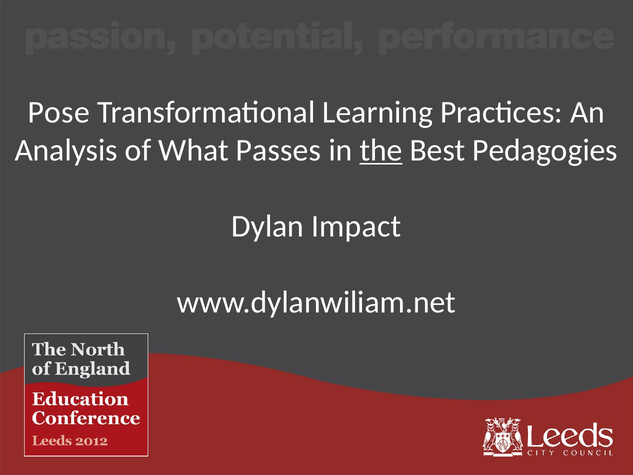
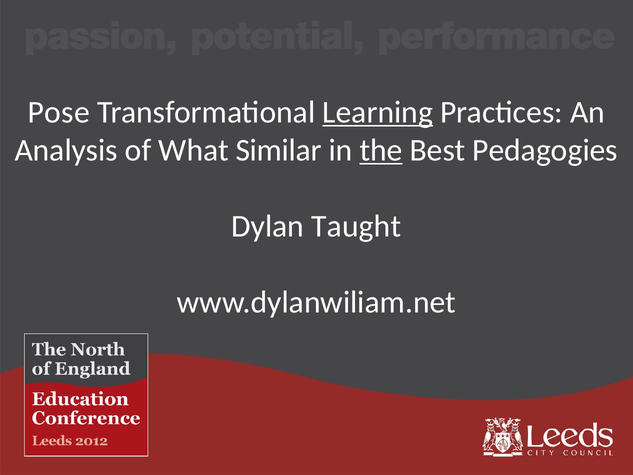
Learning underline: none -> present (378, 112)
Passes: Passes -> Similar (279, 150)
Impact: Impact -> Taught (356, 226)
